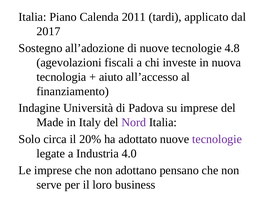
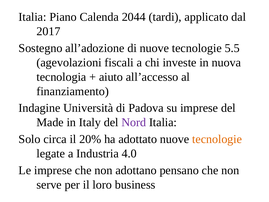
2011: 2011 -> 2044 (134, 17)
4.8: 4.8 -> 5.5 (232, 48)
tecnologie colour: purple -> orange (217, 139)
